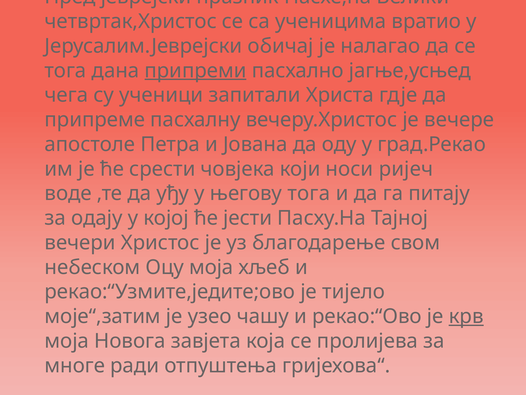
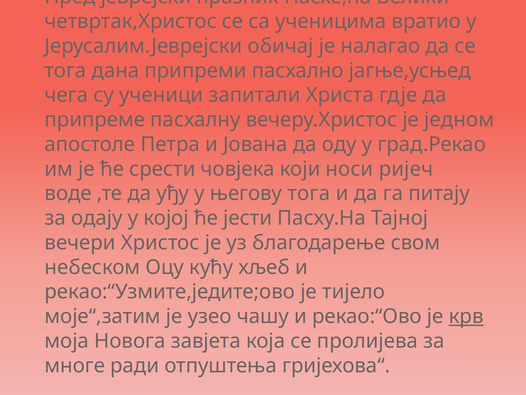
припреми underline: present -> none (195, 70)
вечере: вечере -> једном (459, 120)
Оцу моја: моја -> кућу (211, 267)
